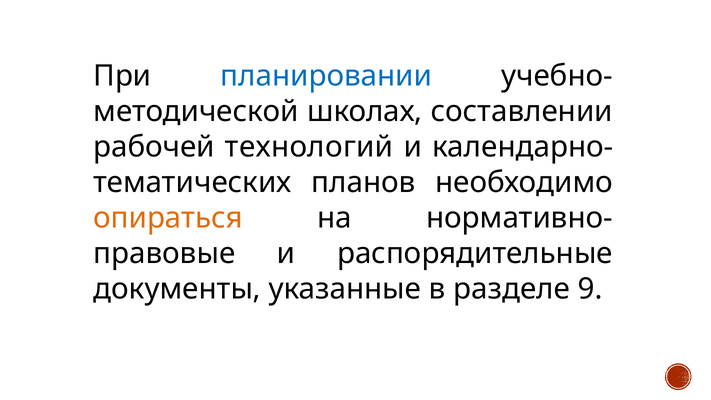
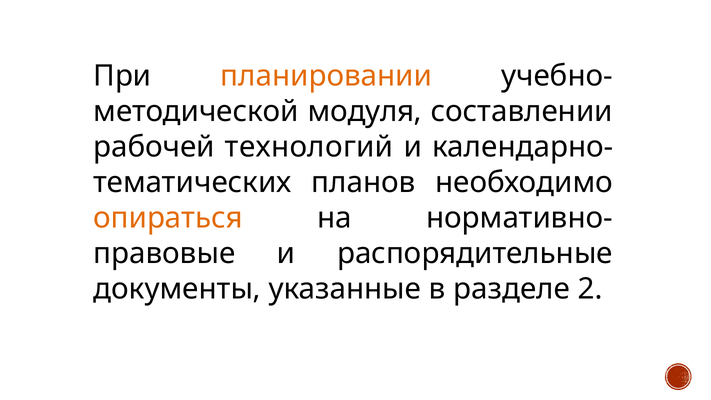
планировании colour: blue -> orange (326, 76)
школах: школах -> модуля (365, 111)
9: 9 -> 2 (590, 289)
